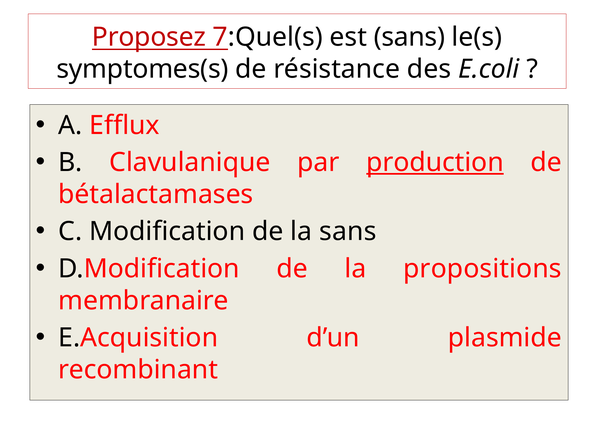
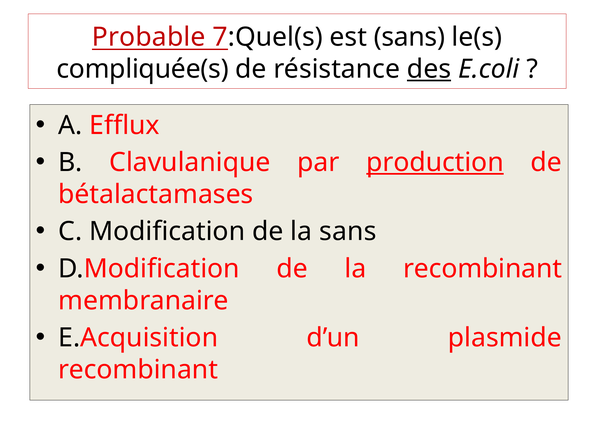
Proposez: Proposez -> Probable (149, 37)
symptomes(s: symptomes(s -> compliquée(s (142, 69)
des underline: none -> present (429, 69)
la propositions: propositions -> recombinant (483, 269)
